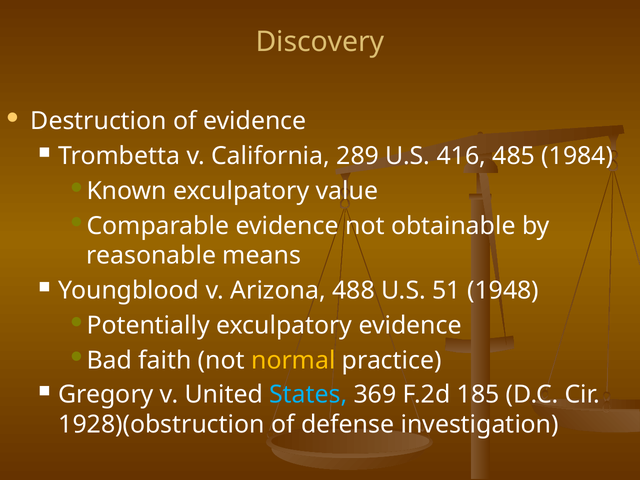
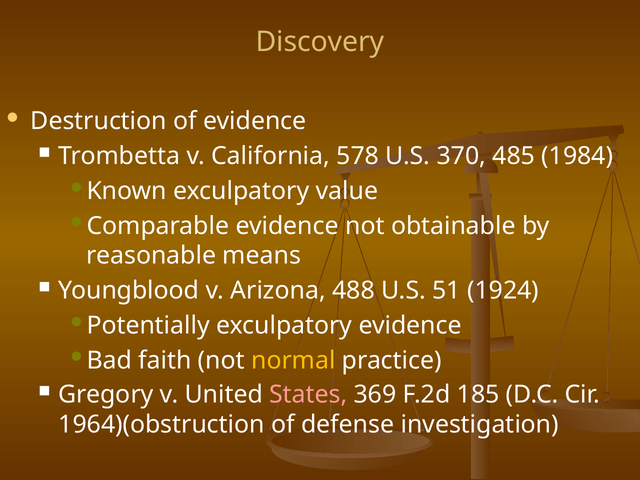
289: 289 -> 578 (358, 156)
416: 416 -> 370 (461, 156)
1948: 1948 -> 1924 (503, 291)
States colour: light blue -> pink (308, 395)
1928)(obstruction: 1928)(obstruction -> 1964)(obstruction (162, 425)
